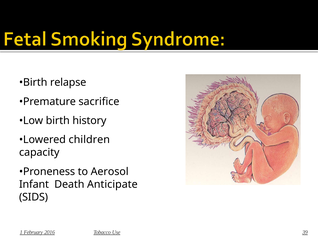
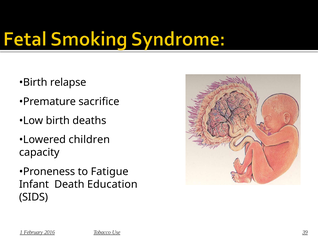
history: history -> deaths (89, 120)
Aerosol: Aerosol -> Fatigue (110, 171)
Anticipate: Anticipate -> Education (112, 184)
